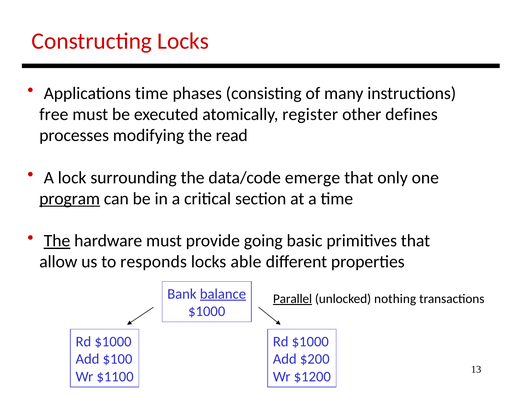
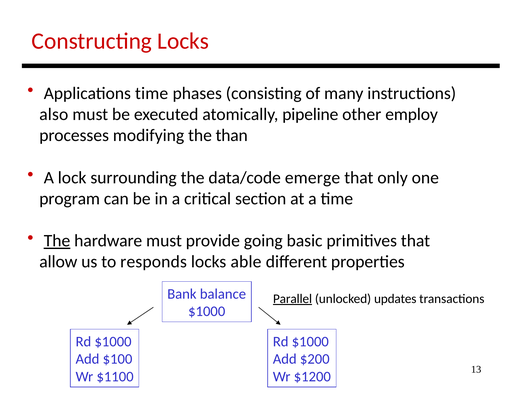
free: free -> also (54, 114)
register: register -> pipeline (310, 114)
defines: defines -> employ (412, 114)
read: read -> than (232, 135)
program underline: present -> none (70, 198)
balance underline: present -> none (223, 294)
nothing: nothing -> updates (395, 298)
